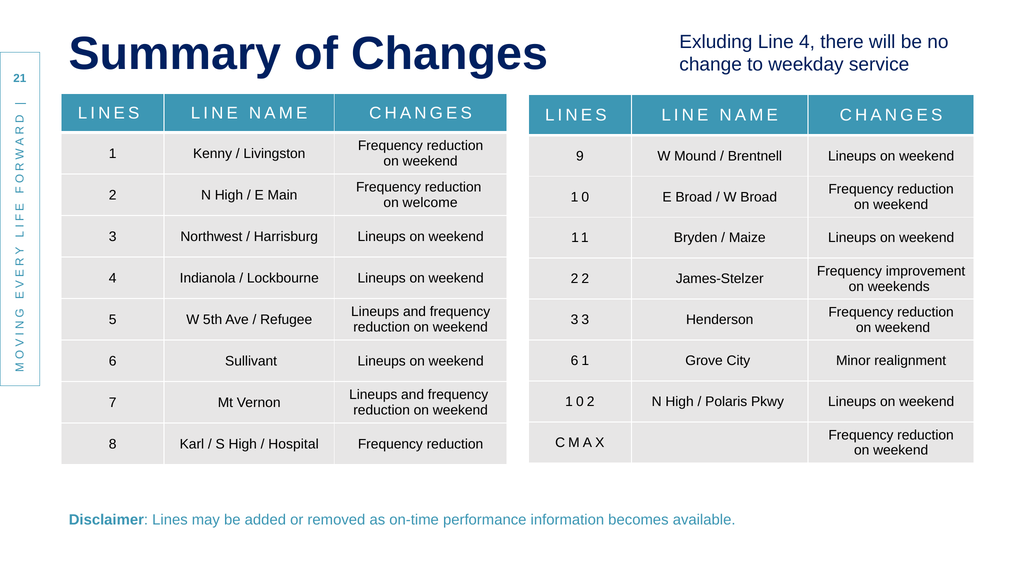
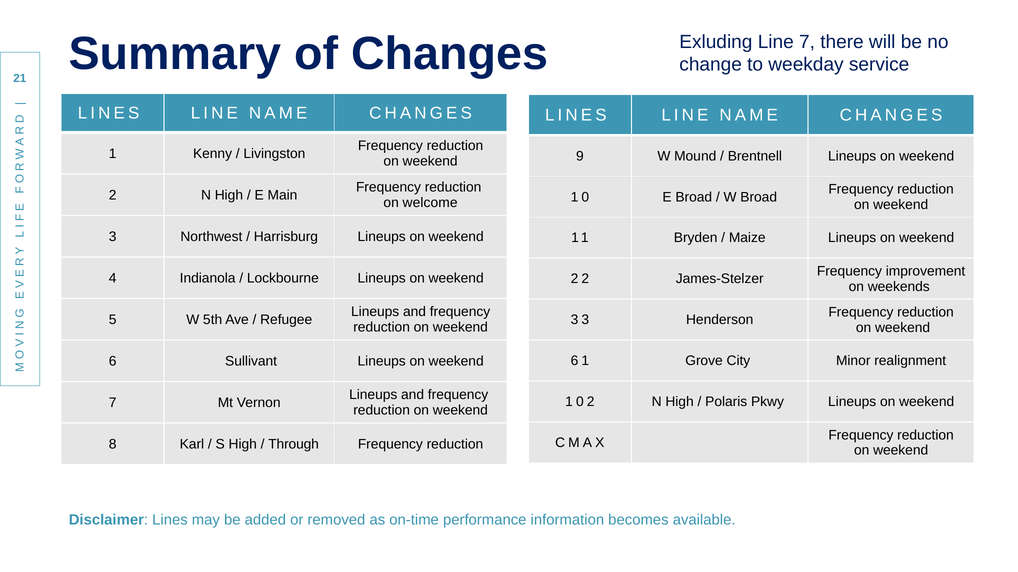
Line 4: 4 -> 7 (807, 42)
Hospital: Hospital -> Through (294, 445)
